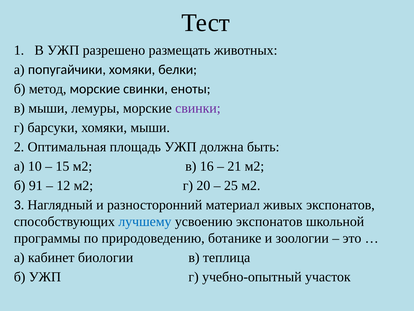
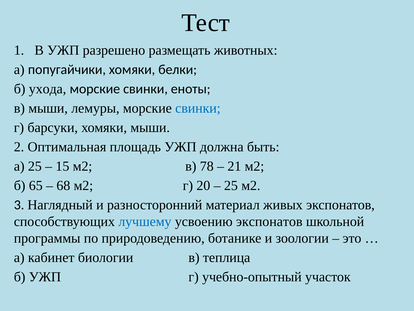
метод: метод -> ухода (48, 89)
свинки colour: purple -> blue (198, 108)
а 10: 10 -> 25 (35, 166)
16: 16 -> 78 (207, 166)
91: 91 -> 65 (36, 185)
12: 12 -> 68 (63, 185)
